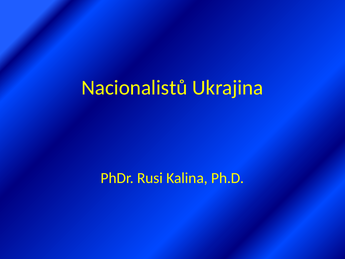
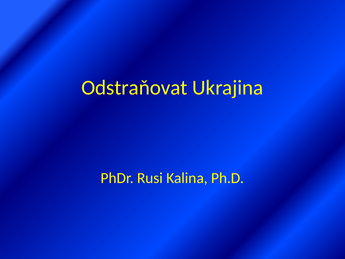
Nacionalistů: Nacionalistů -> Odstraňovat (134, 88)
